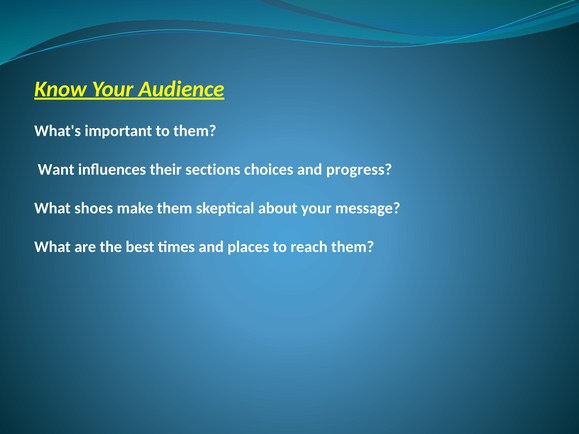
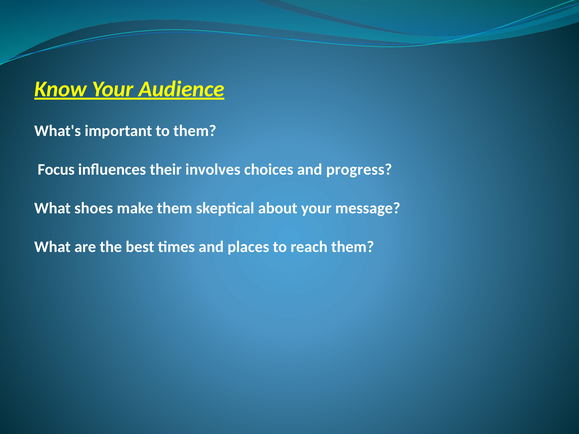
Want: Want -> Focus (56, 170)
sections: sections -> involves (213, 170)
